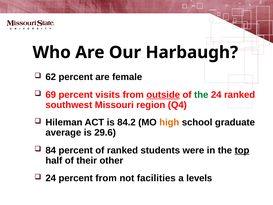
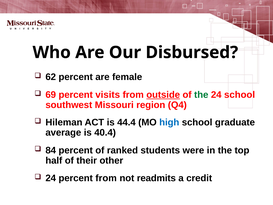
Harbaugh: Harbaugh -> Disbursed (192, 52)
24 ranked: ranked -> school (240, 95)
84.2: 84.2 -> 44.4 (126, 122)
high colour: orange -> blue (169, 122)
29.6: 29.6 -> 40.4 (105, 132)
top underline: present -> none (242, 150)
facilities: facilities -> readmits (156, 178)
levels: levels -> credit (199, 178)
